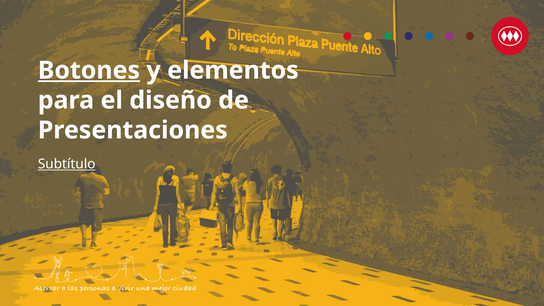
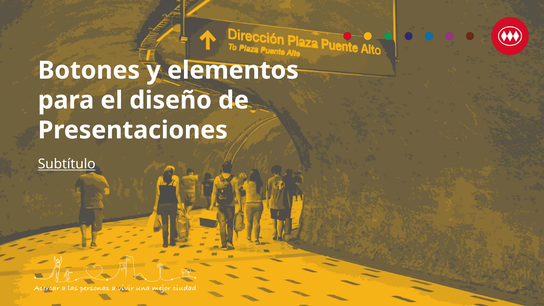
Botones underline: present -> none (89, 70)
